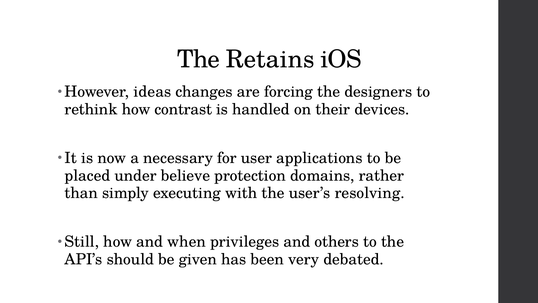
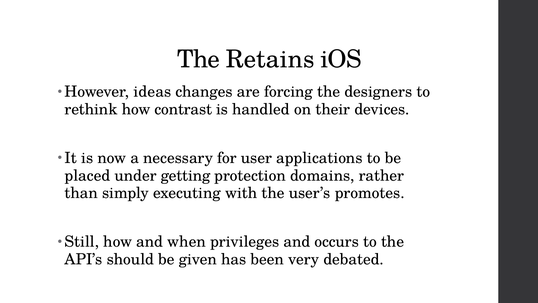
believe: believe -> getting (186, 175)
resolving: resolving -> promotes (370, 193)
others: others -> occurs (337, 241)
